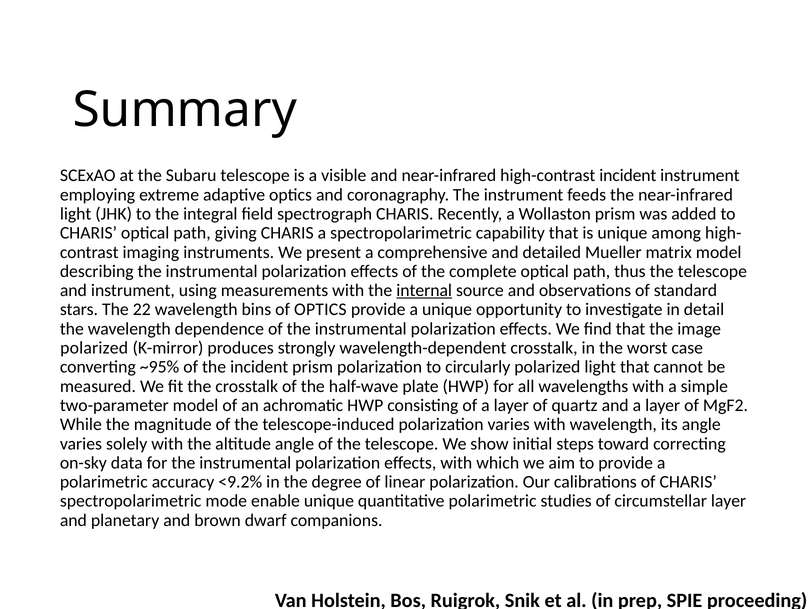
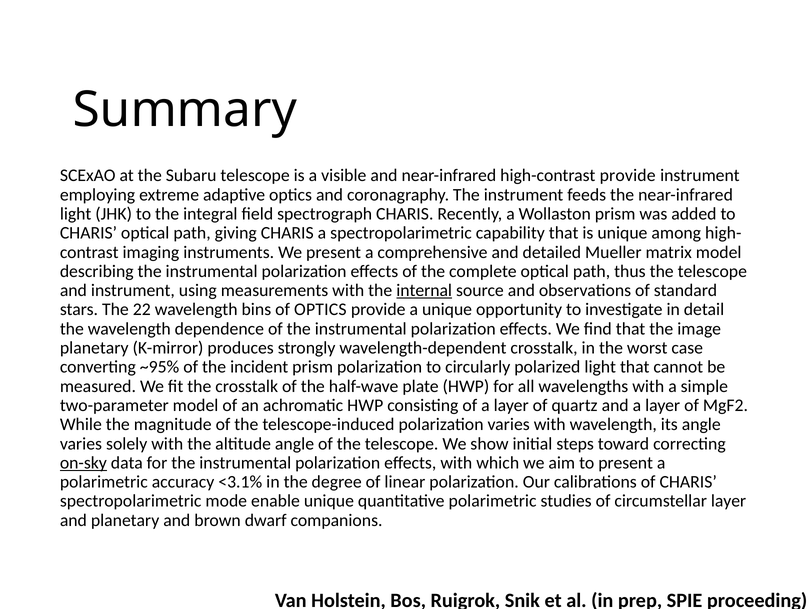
high-contrast incident: incident -> provide (628, 176)
polarized: polarized -> planetary (94, 348)
on-sky underline: none -> present (83, 463)
to provide: provide -> present (626, 463)
<9.2%: <9.2% -> <3.1% (240, 482)
